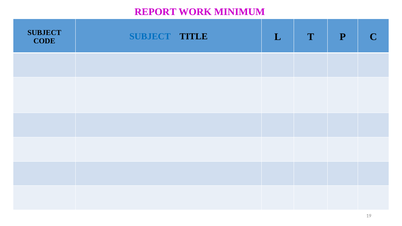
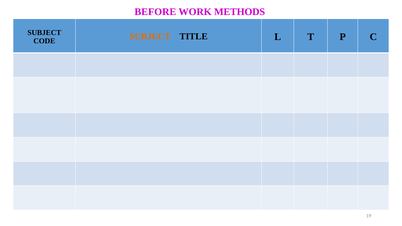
REPORT: REPORT -> BEFORE (155, 12)
MINIMUM: MINIMUM -> METHODS (240, 12)
SUBJECT colour: blue -> orange (150, 37)
